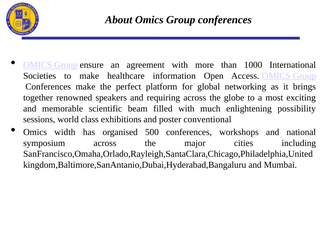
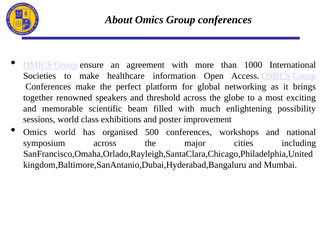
requiring: requiring -> threshold (163, 98)
conventional: conventional -> improvement (208, 120)
Omics width: width -> world (65, 132)
